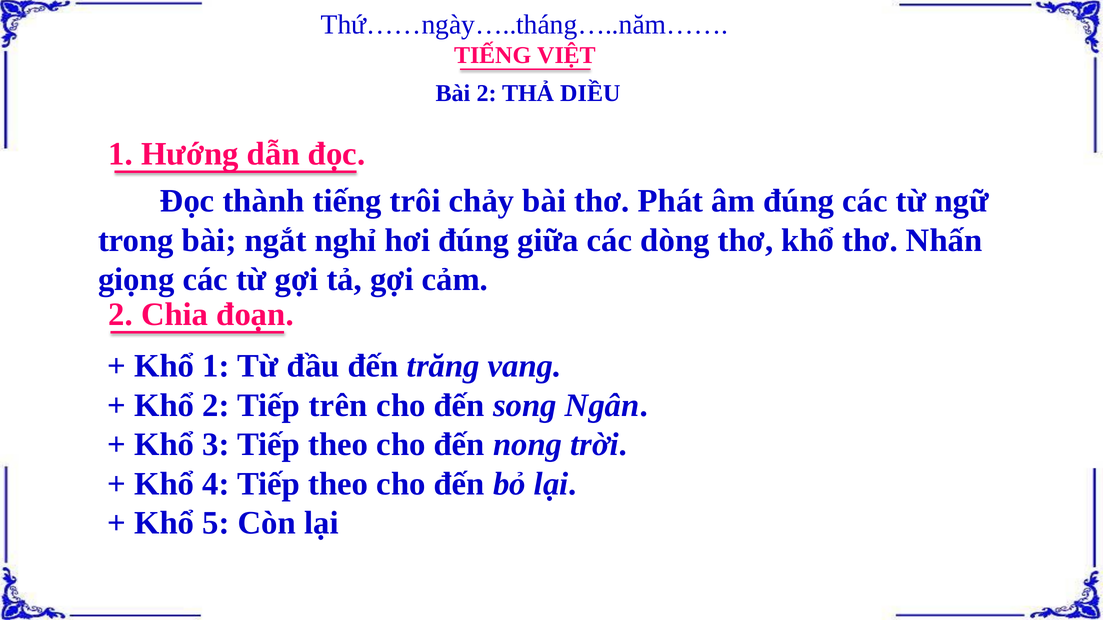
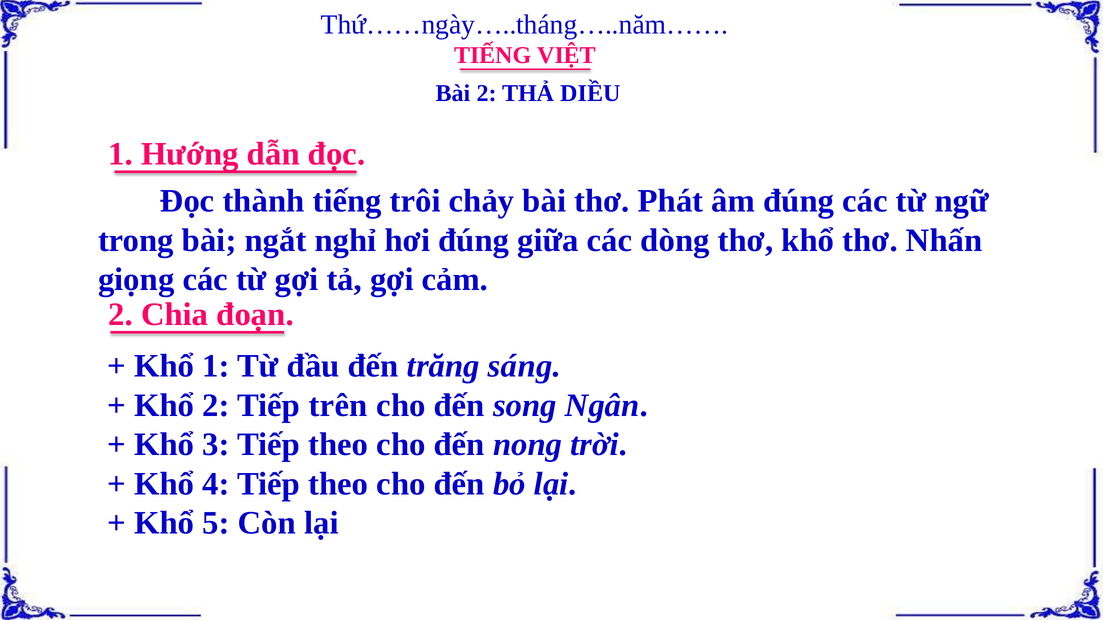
vang: vang -> sáng (524, 366)
